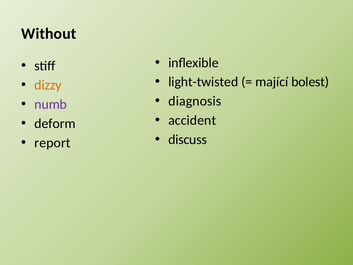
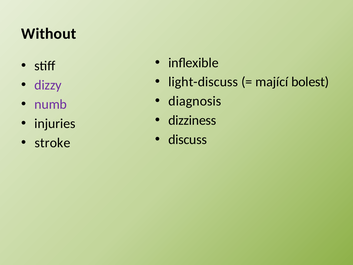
light-twisted: light-twisted -> light-discuss (203, 82)
dizzy colour: orange -> purple (48, 85)
accident: accident -> dizziness (192, 120)
deform: deform -> injuries (55, 123)
report: report -> stroke (53, 143)
